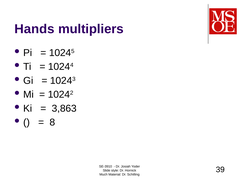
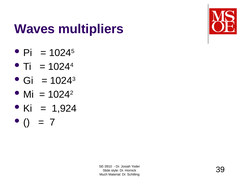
Hands: Hands -> Waves (35, 29)
3,863: 3,863 -> 1,924 (64, 109)
8: 8 -> 7 (52, 123)
